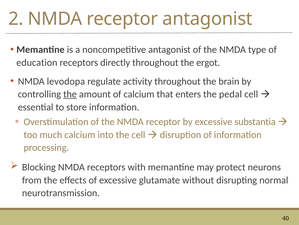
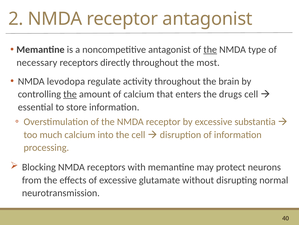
the underline: none -> present (210, 50)
education: education -> necessary (37, 62)
ergot: ergot -> most (208, 62)
pedal: pedal -> drugs (230, 94)
